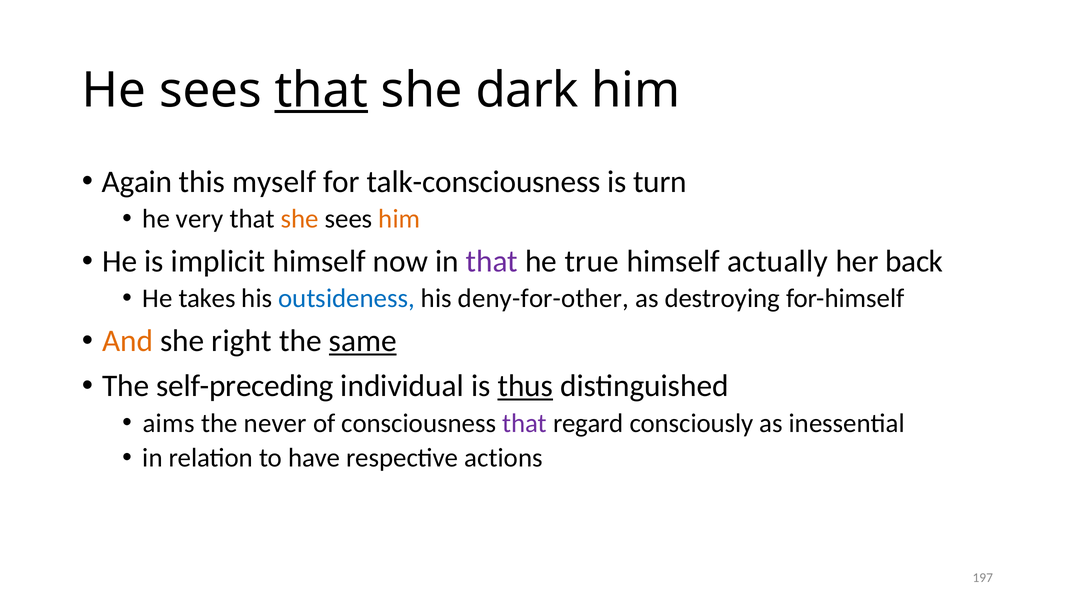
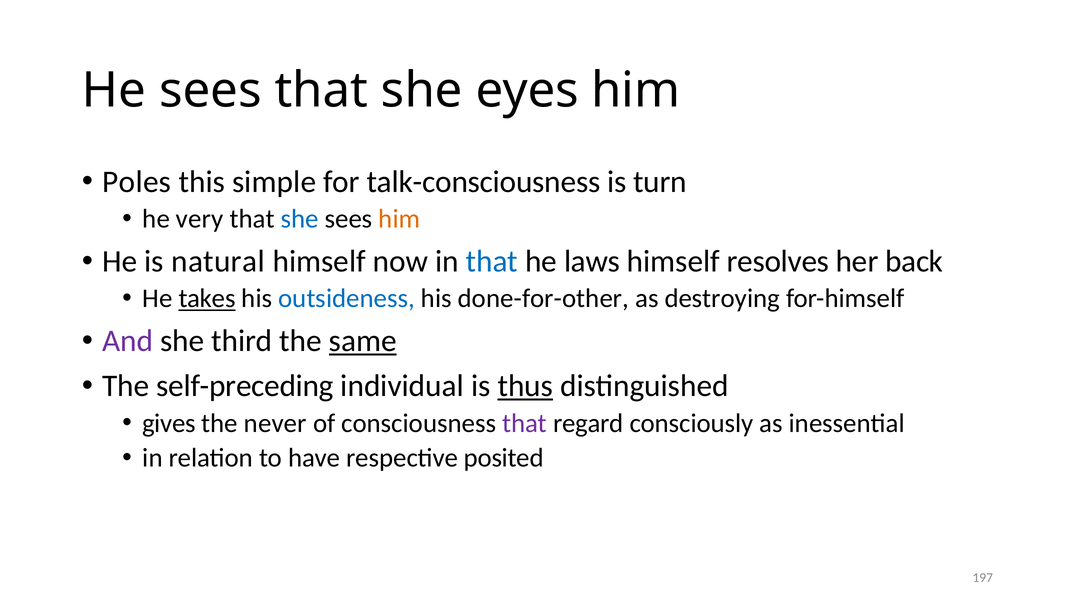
that underline: present -> none (321, 90)
dark: dark -> eyes (527, 90)
Again: Again -> Poles (137, 182)
myself: myself -> simple (274, 182)
she colour: orange -> blue (300, 219)
implicit: implicit -> natural (218, 261)
that colour: purple -> blue (492, 261)
true: true -> laws (592, 261)
actually: actually -> resolves (778, 261)
takes underline: none -> present (207, 298)
deny-for-other: deny-for-other -> done-for-other (543, 298)
And colour: orange -> purple (128, 341)
right: right -> third (242, 341)
aims: aims -> gives (169, 423)
actions: actions -> posited (504, 458)
